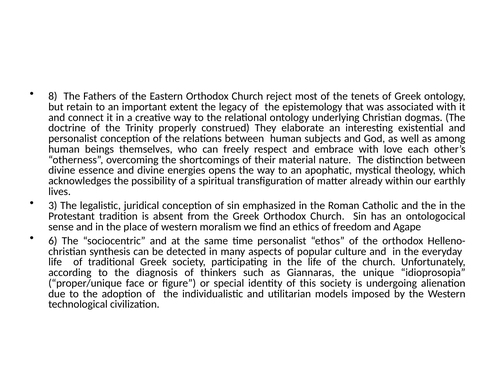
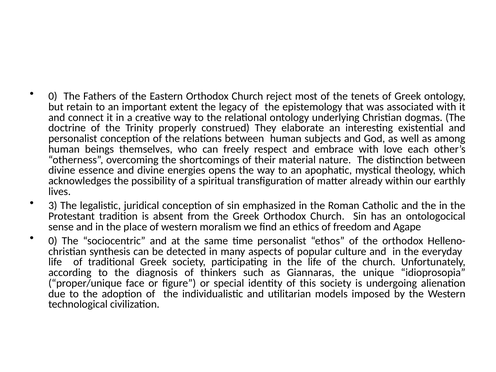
8: 8 -> 0 (53, 96)
6: 6 -> 0 (53, 241)
